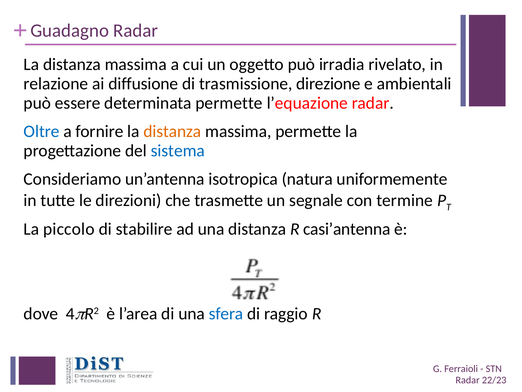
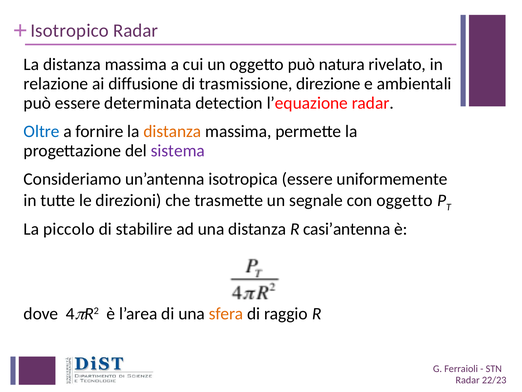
Guadagno: Guadagno -> Isotropico (70, 31)
irradia: irradia -> natura (342, 64)
determinata permette: permette -> detection (229, 103)
sistema colour: blue -> purple (178, 151)
isotropica natura: natura -> essere (307, 179)
con termine: termine -> oggetto (405, 200)
sfera colour: blue -> orange (226, 313)
